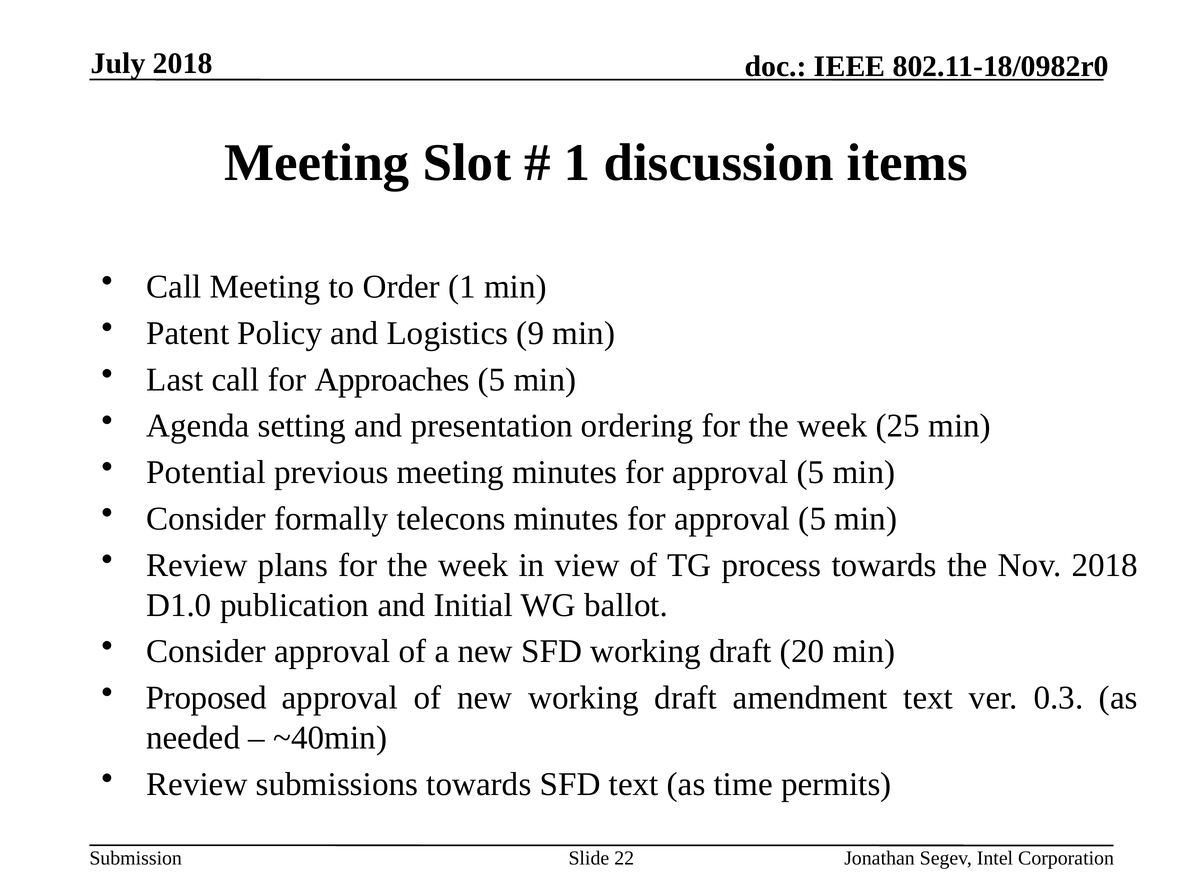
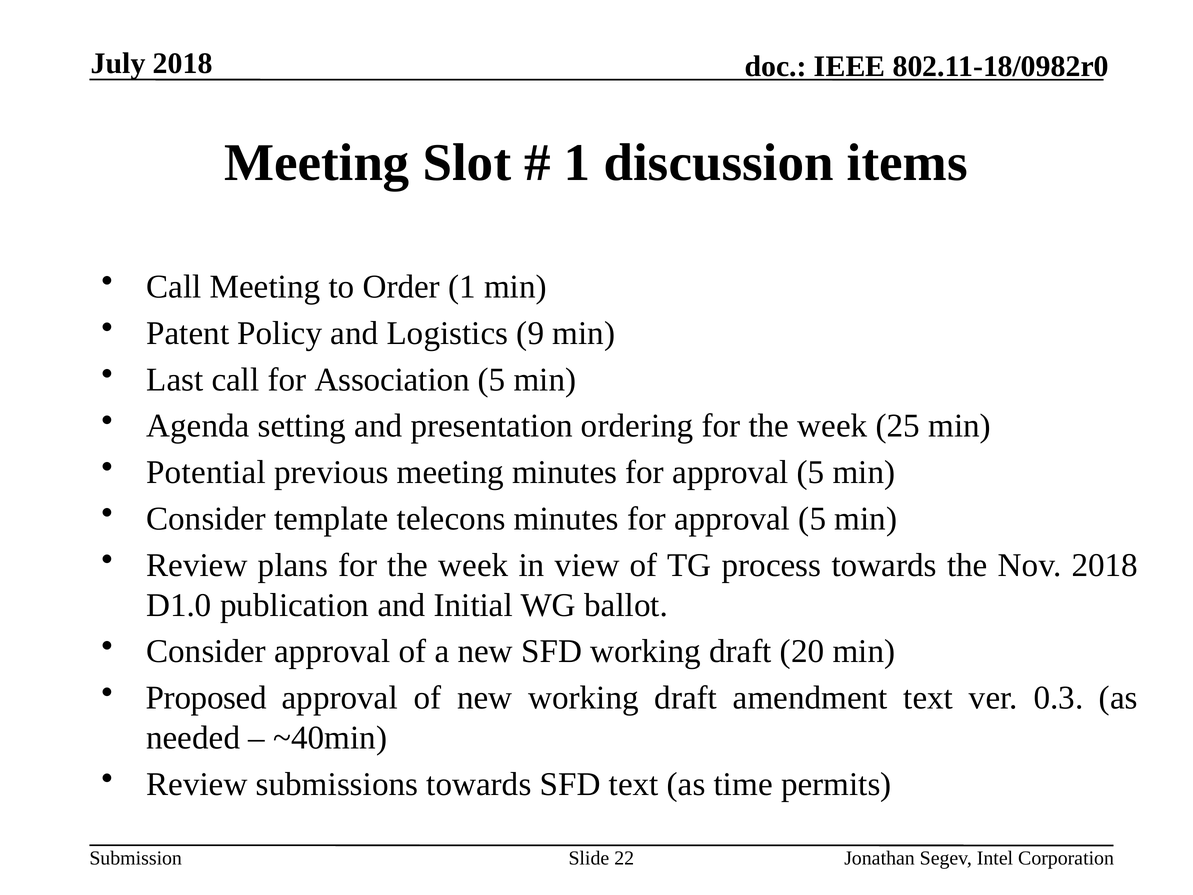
Approaches: Approaches -> Association (392, 380)
formally: formally -> template (331, 519)
